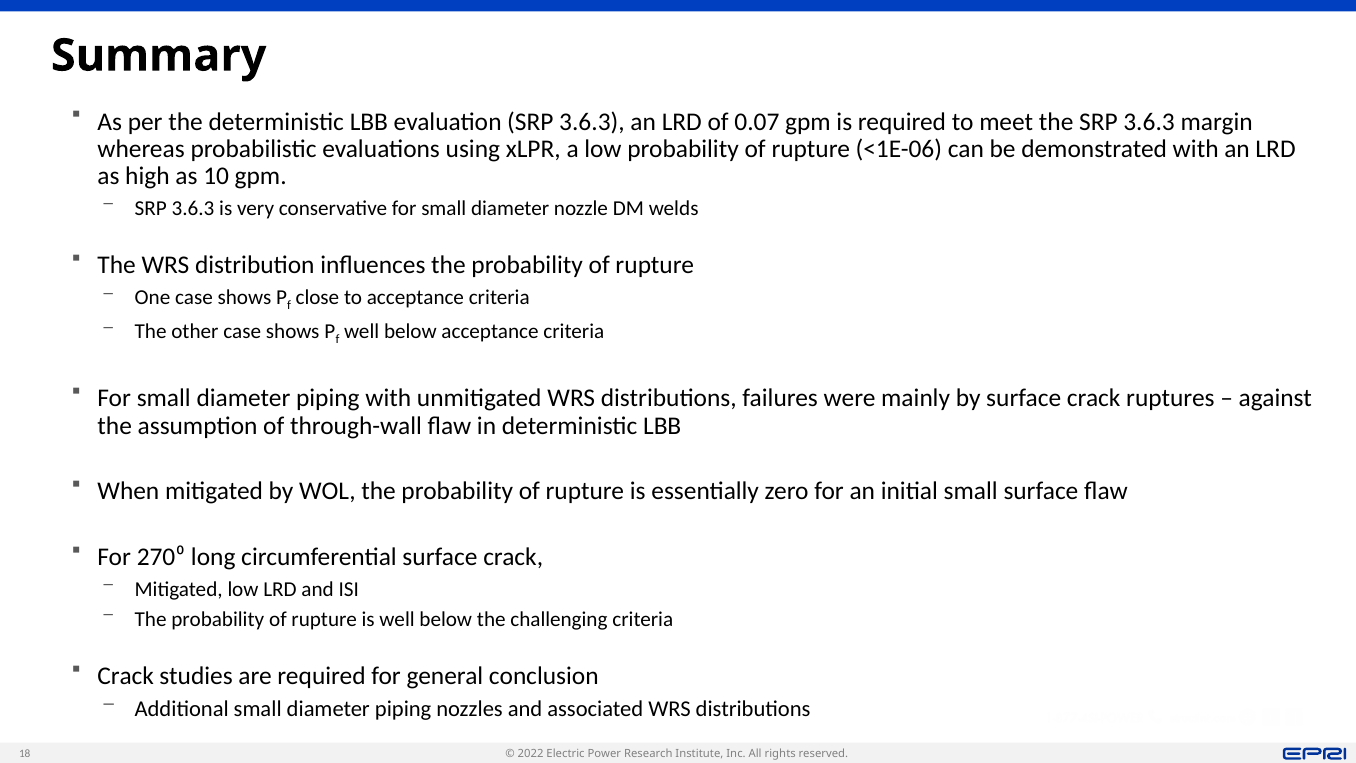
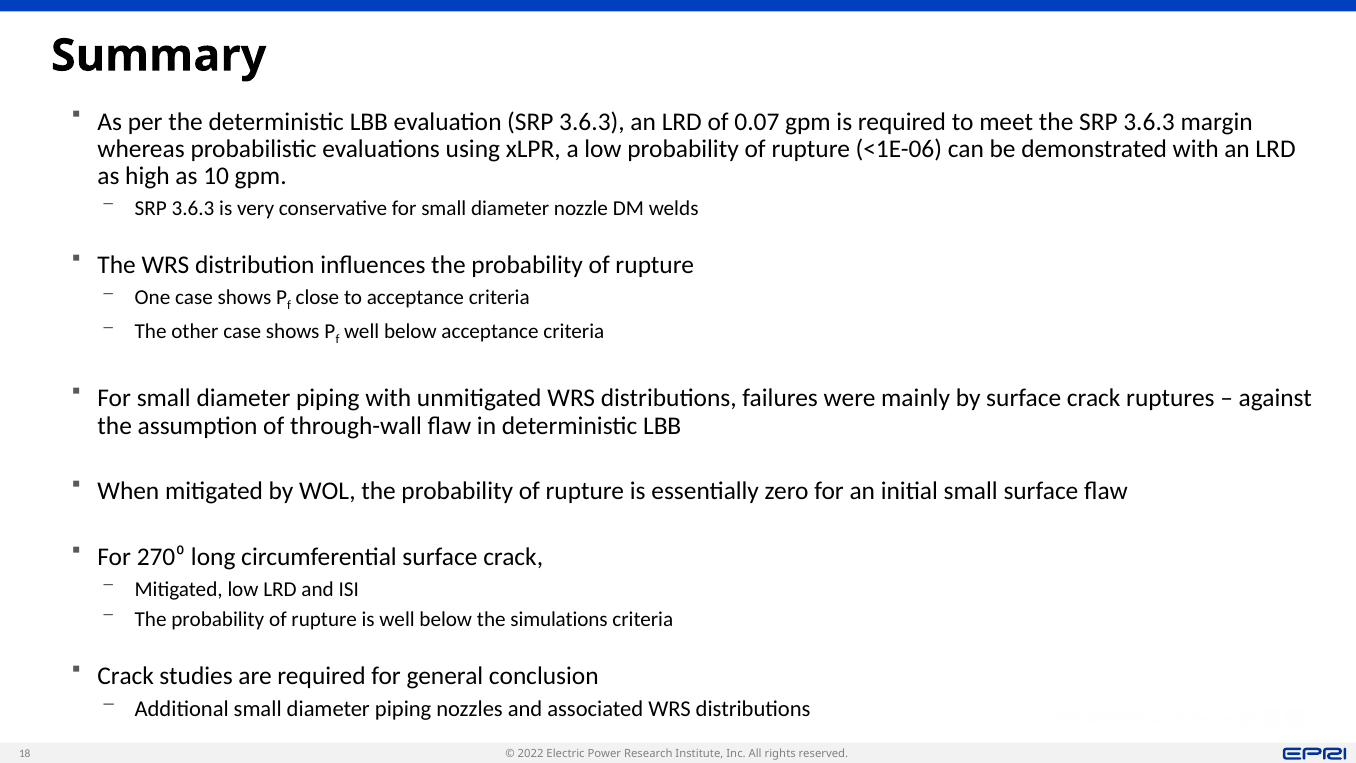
challenging: challenging -> simulations (559, 620)
